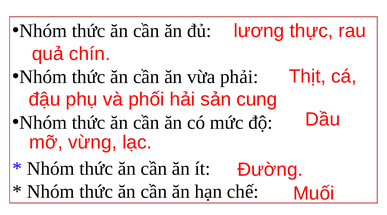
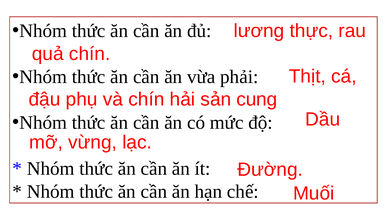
và phối: phối -> chín (146, 99)
